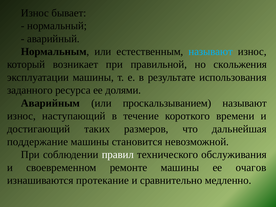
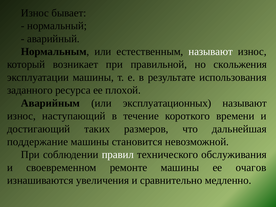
называют colour: light blue -> white (211, 52)
долями: долями -> плохой (123, 90)
проскальзыванием: проскальзыванием -> эксплуатационных (167, 103)
протекание: протекание -> увеличения (103, 180)
